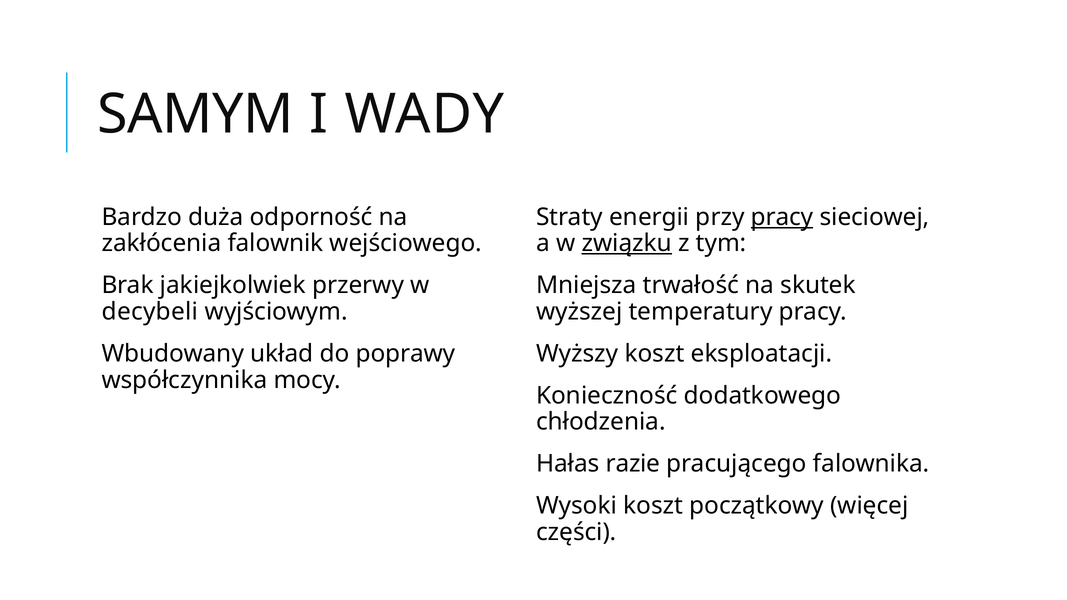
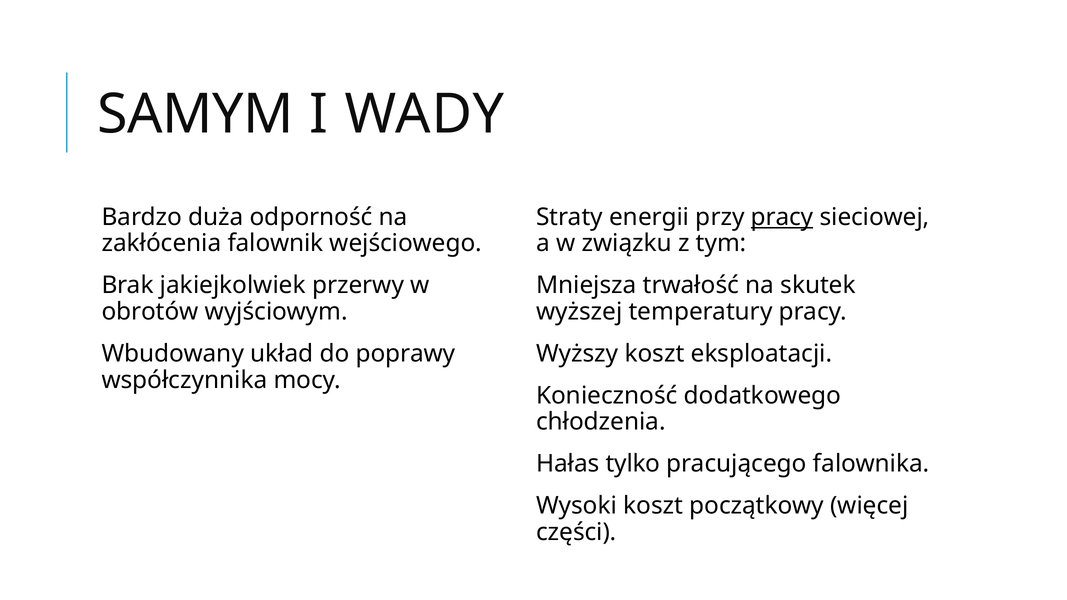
związku underline: present -> none (627, 243)
decybeli: decybeli -> obrotów (150, 312)
razie: razie -> tylko (633, 464)
